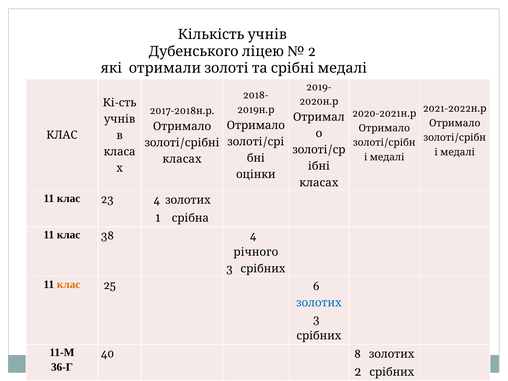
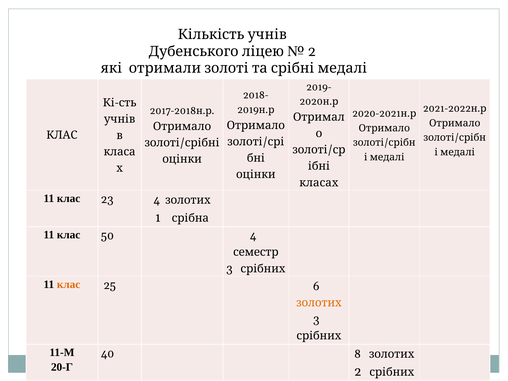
класах: класах -> оцінки (182, 159)
38: 38 -> 50 (107, 236)
річного: річного -> семестр (256, 252)
золотих colour: blue -> orange (319, 303)
36-Г: 36-Г -> 20-Г (62, 367)
